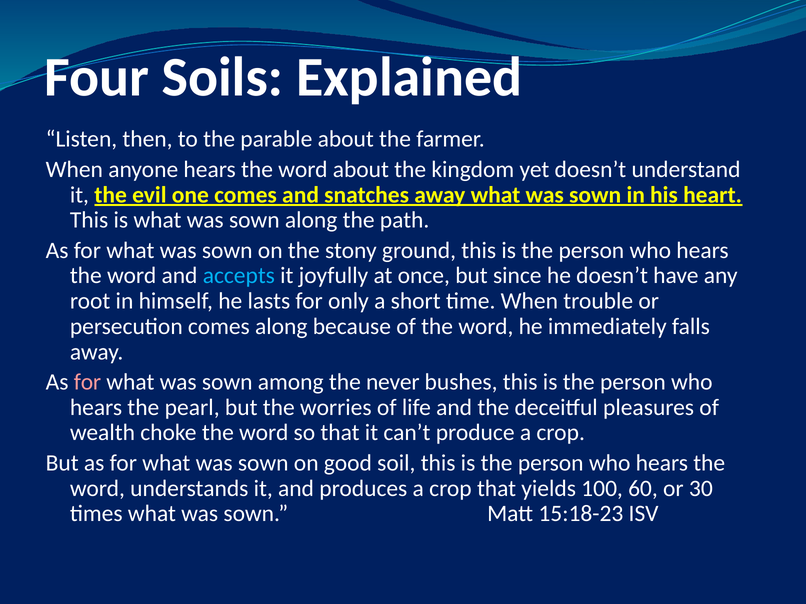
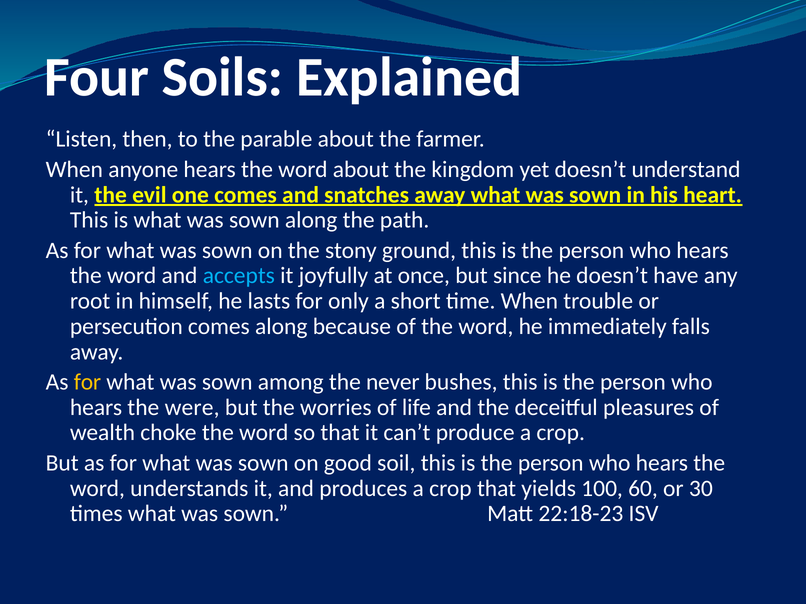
for colour: pink -> yellow (87, 382)
pearl: pearl -> were (192, 408)
15:18-23: 15:18-23 -> 22:18-23 (581, 514)
